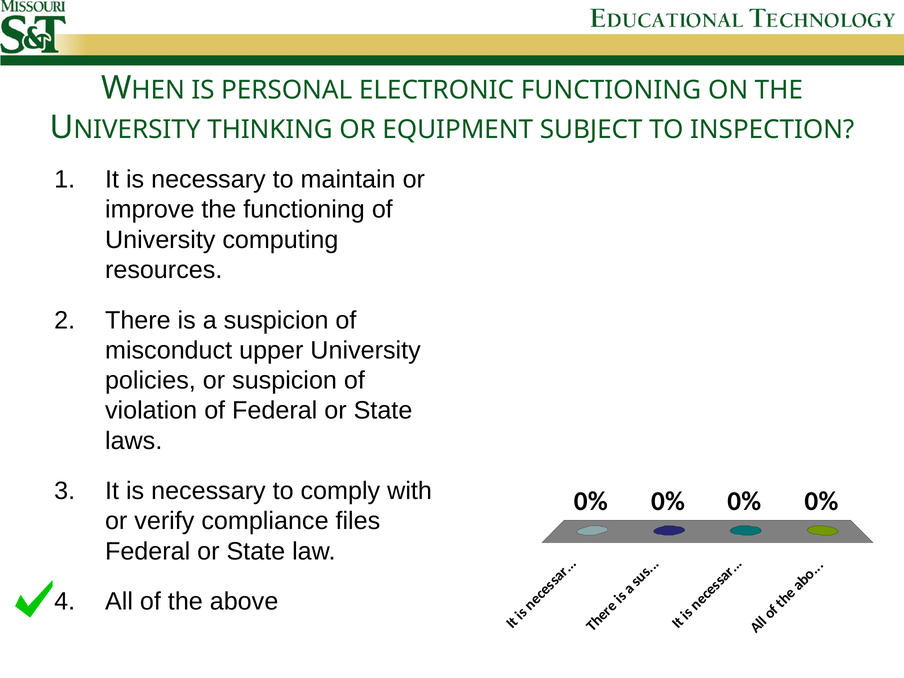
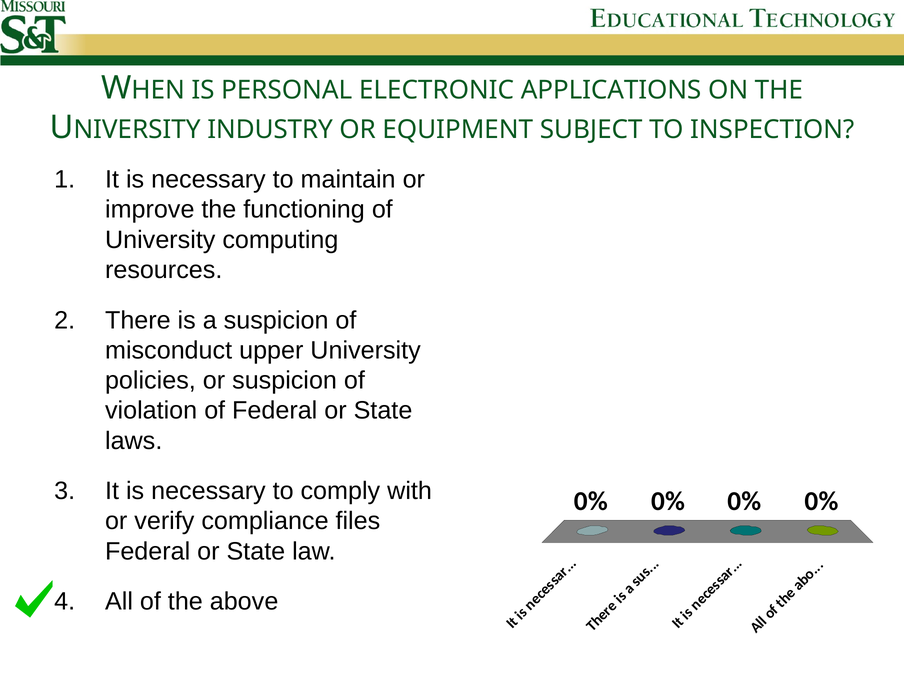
ELECTRONIC FUNCTIONING: FUNCTIONING -> APPLICATIONS (611, 90)
THINKING: THINKING -> INDUSTRY (270, 129)
